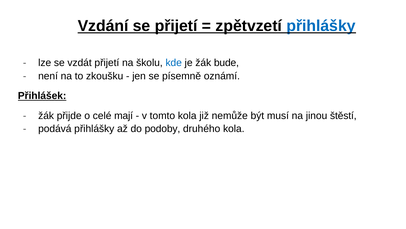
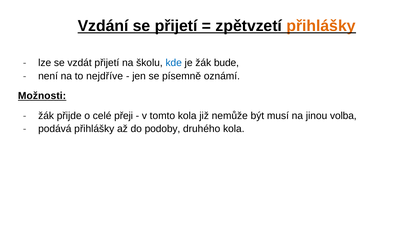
přihlášky colour: blue -> orange (321, 26)
zkoušku: zkoušku -> nejdříve (105, 76)
Přihlášek: Přihlášek -> Možnosti (42, 96)
mají: mají -> přeji (124, 115)
štěstí: štěstí -> volba (343, 115)
